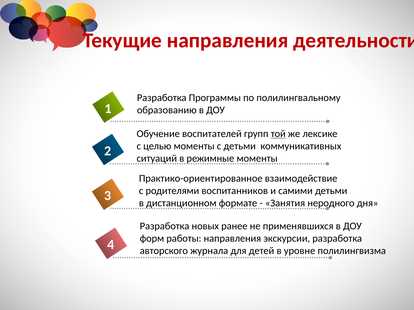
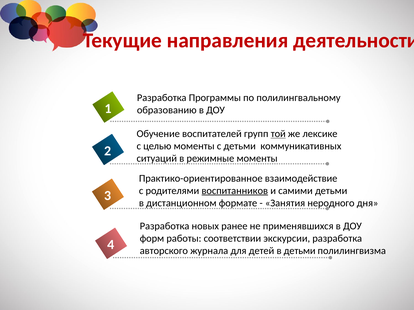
воспитанников underline: none -> present (235, 191)
работы направления: направления -> соответствии (232, 239)
в уровне: уровне -> детьми (300, 251)
